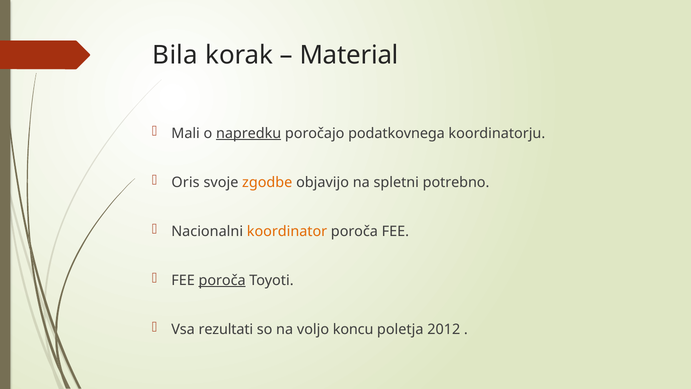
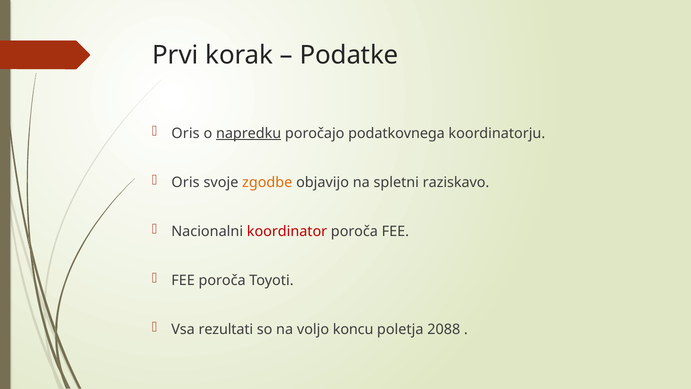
Bila: Bila -> Prvi (175, 55)
Material: Material -> Podatke (349, 55)
Mali: Mali -> Oris (186, 133)
potrebno: potrebno -> raziskavo (456, 182)
koordinator colour: orange -> red (287, 231)
poroča underline: present -> none (222, 280)
2012: 2012 -> 2088 (444, 329)
